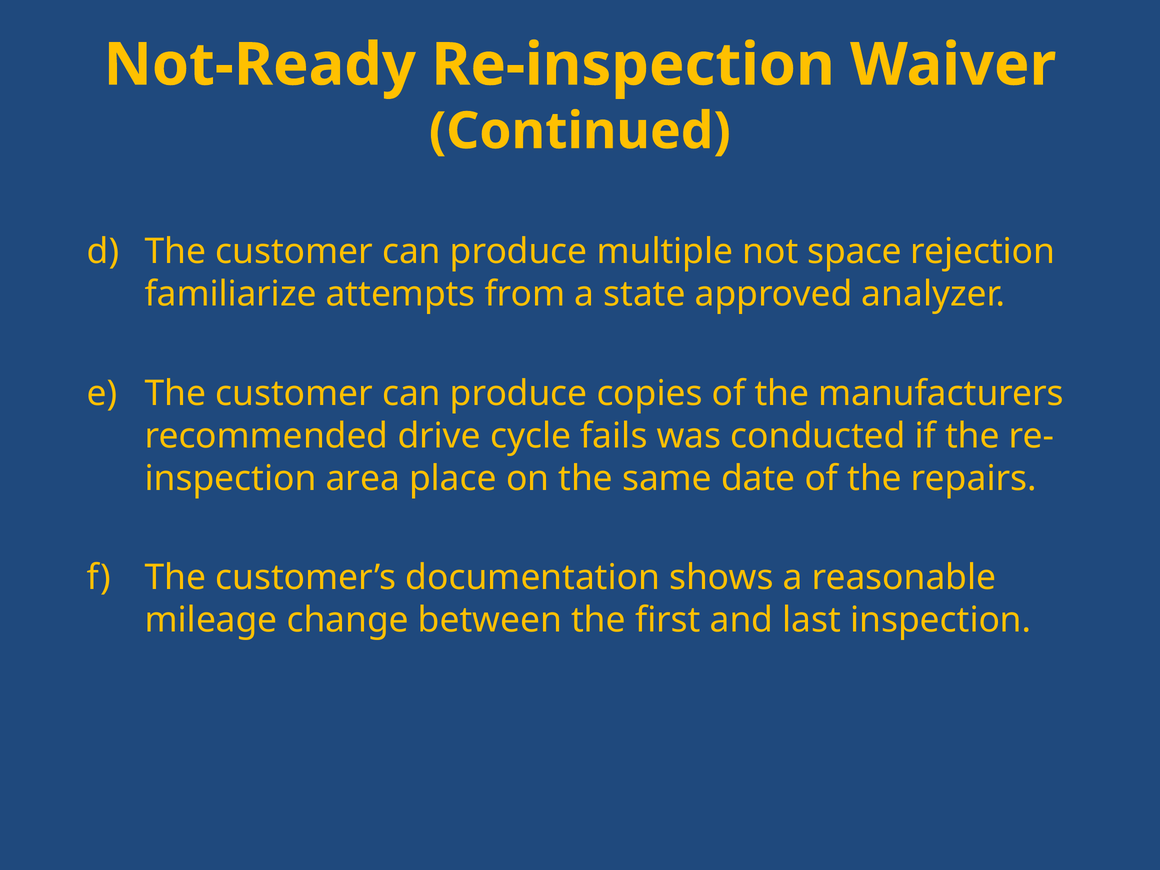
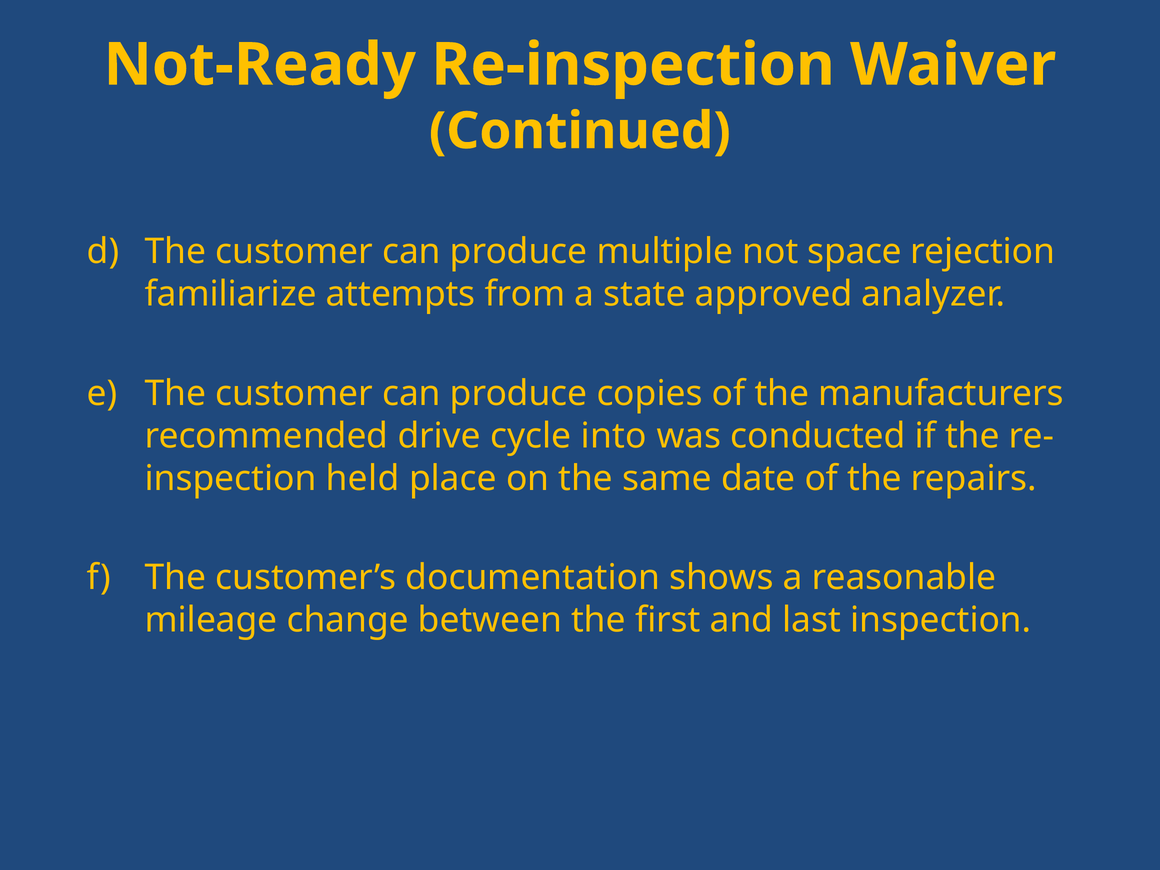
fails: fails -> into (614, 436)
area: area -> held (363, 479)
